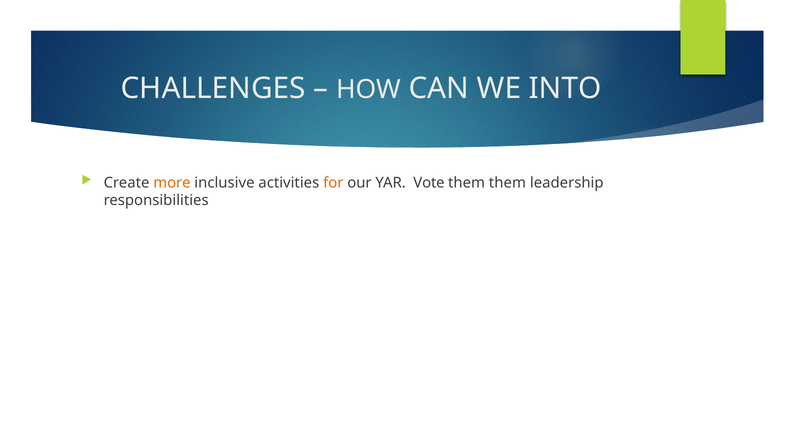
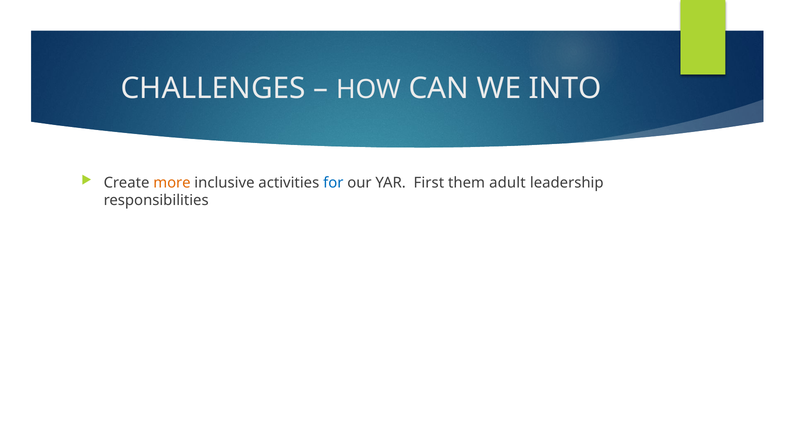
for colour: orange -> blue (333, 183)
Vote: Vote -> First (429, 183)
them them: them -> adult (507, 183)
